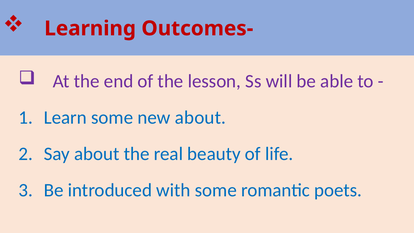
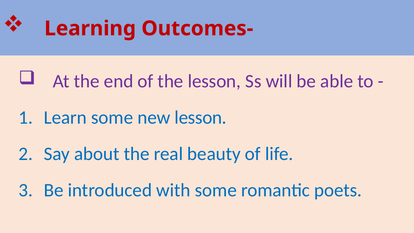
new about: about -> lesson (201, 118)
